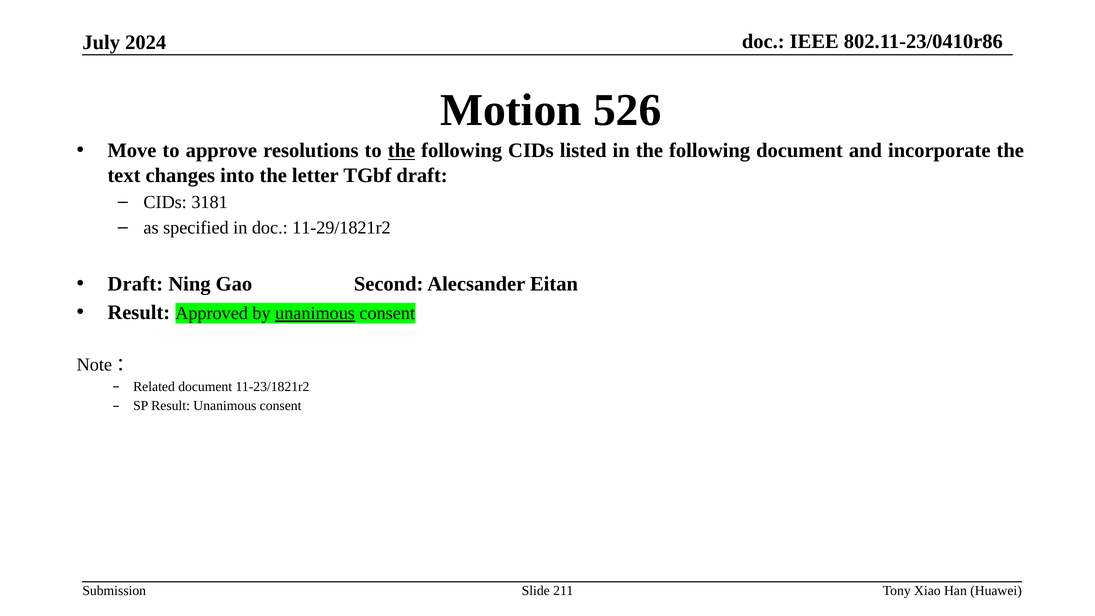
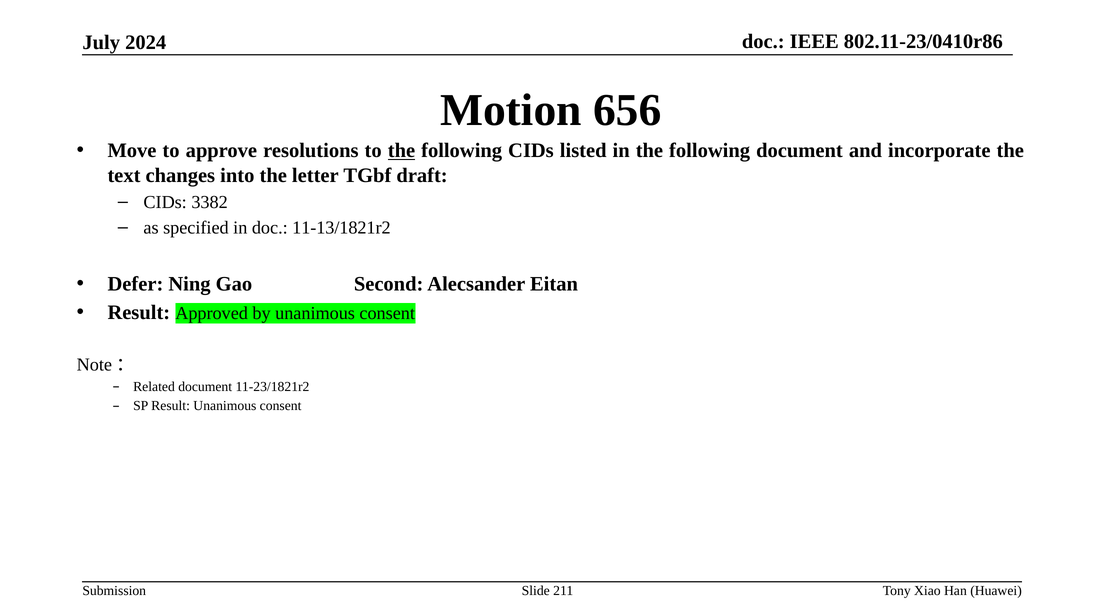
526: 526 -> 656 (627, 110)
3181: 3181 -> 3382 (210, 202)
11-29/1821r2: 11-29/1821r2 -> 11-13/1821r2 (341, 228)
Draft: Draft -> Defer (135, 284)
unanimous underline: present -> none (315, 313)
